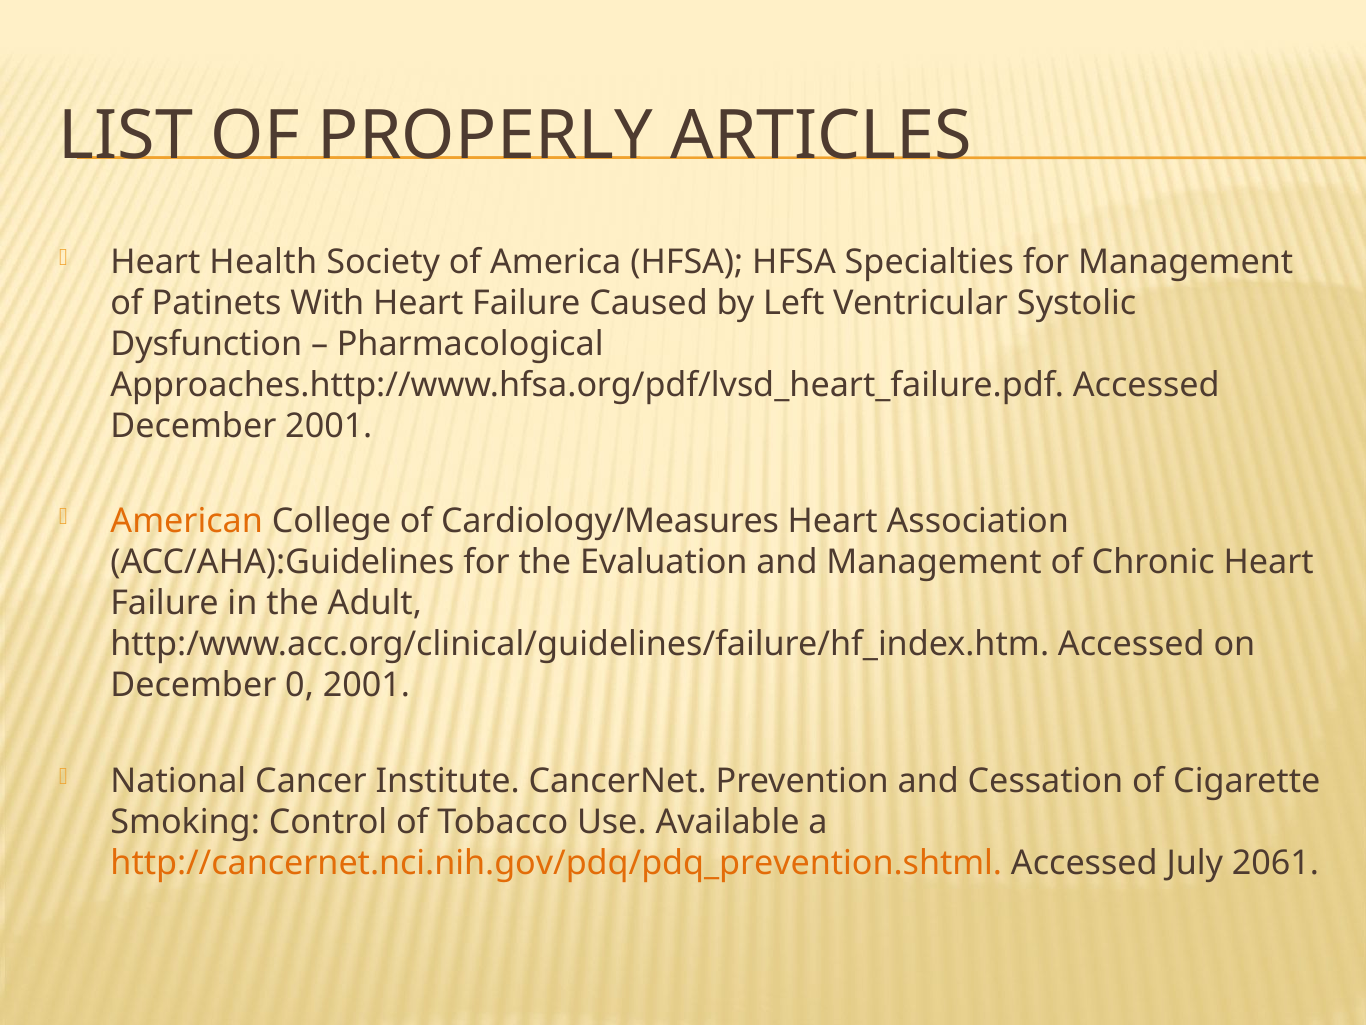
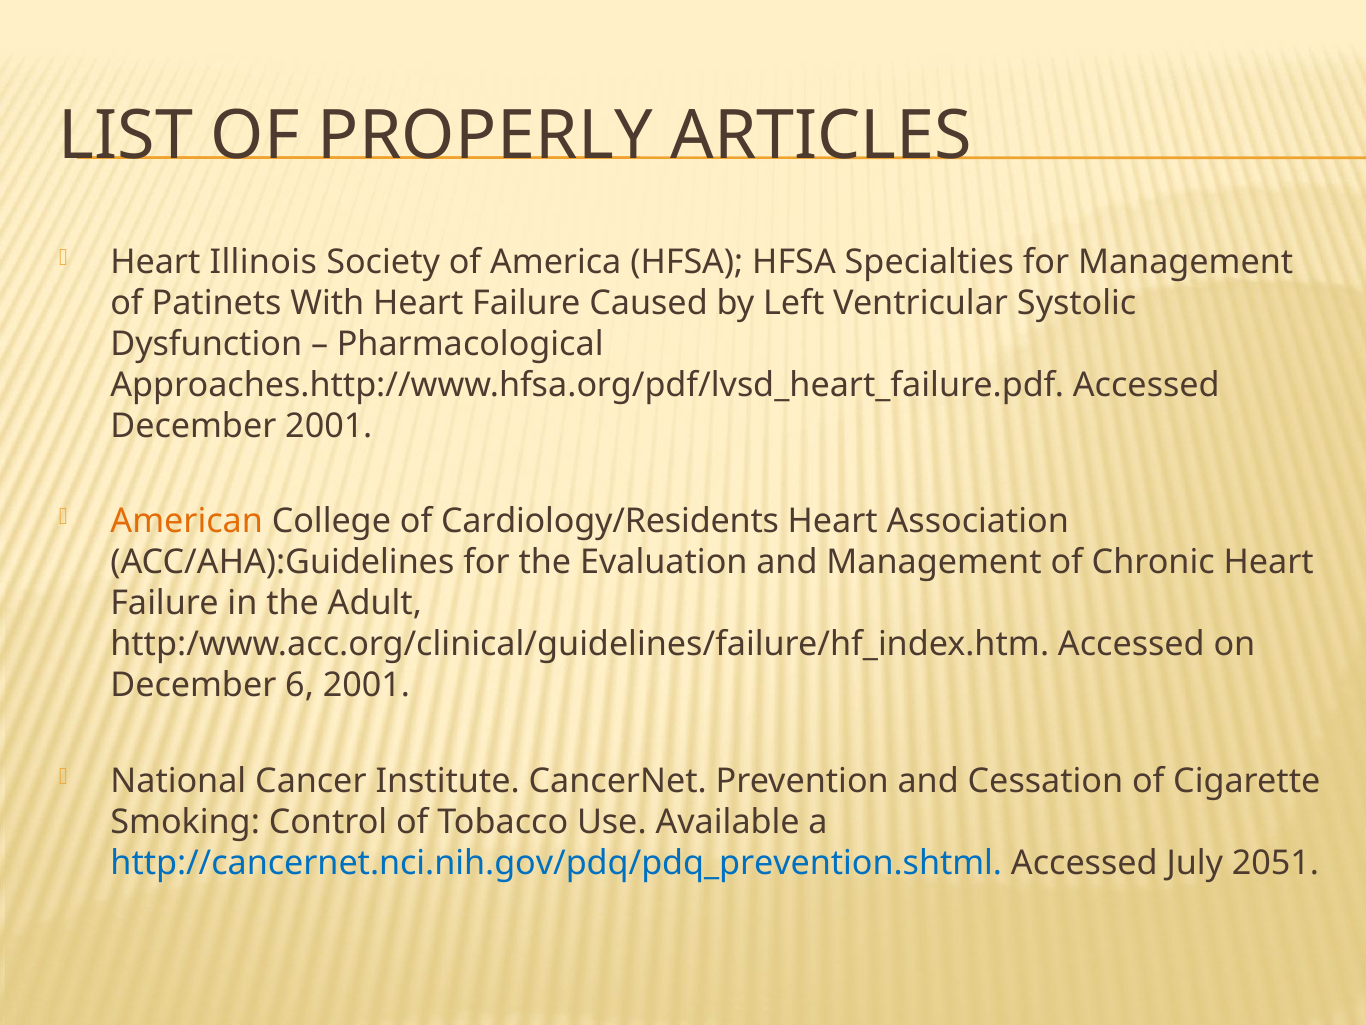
Health: Health -> Illinois (263, 262)
Cardiology/Measures: Cardiology/Measures -> Cardiology/Residents (610, 521)
0: 0 -> 6 (300, 685)
http://cancernet.nci.nih.gov/pdq/pdq_prevention.shtml colour: orange -> blue (556, 863)
2061: 2061 -> 2051 (1276, 863)
